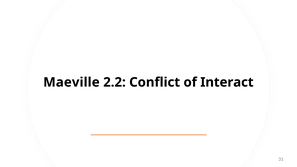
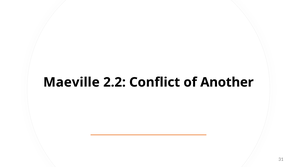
Interact: Interact -> Another (227, 82)
